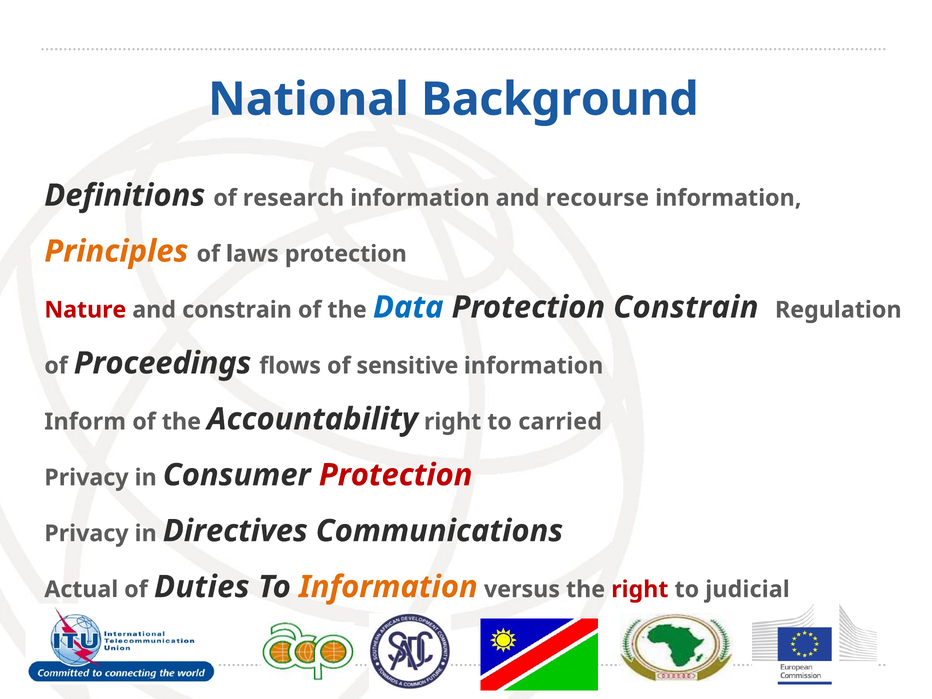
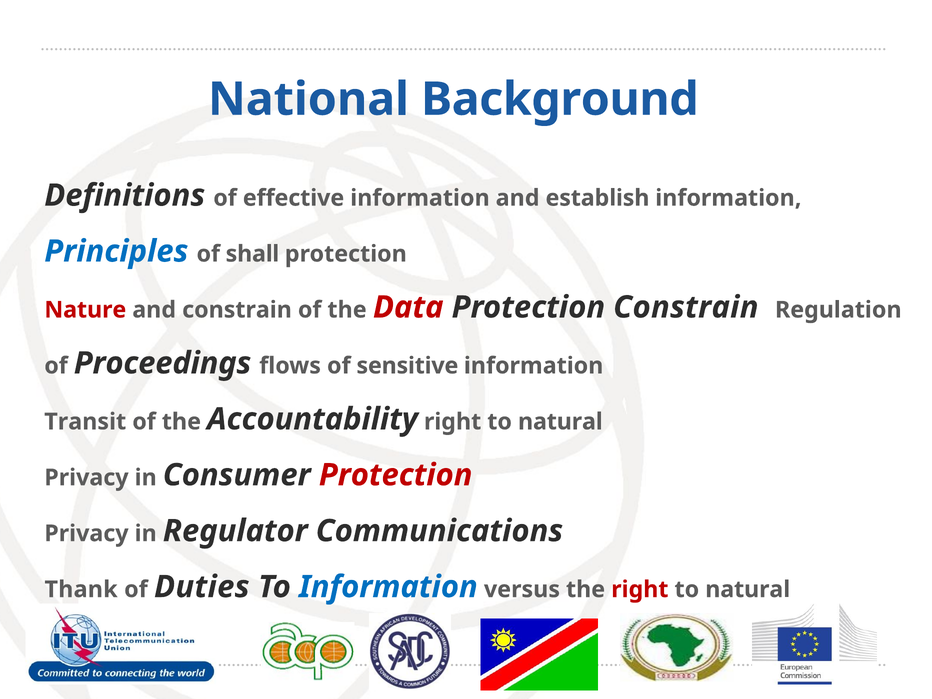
research: research -> effective (294, 198)
recourse: recourse -> establish (597, 198)
Principles colour: orange -> blue (116, 251)
laws: laws -> shall (253, 254)
Data colour: blue -> red (408, 307)
Inform: Inform -> Transit (85, 422)
carried: carried -> natural (560, 422)
Directives: Directives -> Regulator (235, 531)
Actual: Actual -> Thank (81, 589)
Information colour: orange -> blue (388, 587)
judicial: judicial -> natural (748, 589)
